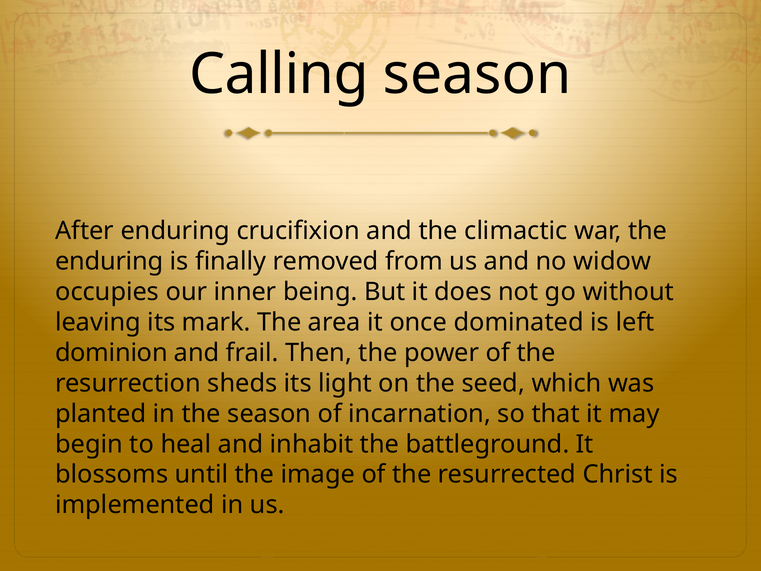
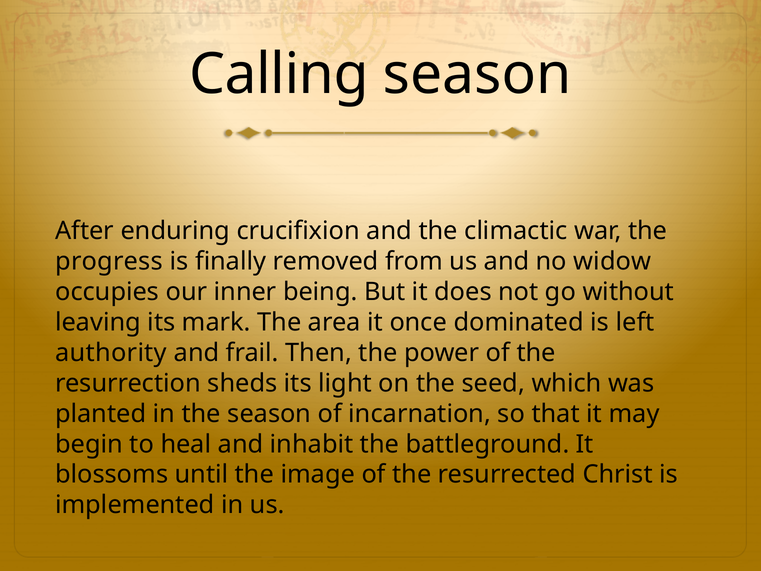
enduring: enduring -> progress (109, 261)
dominion: dominion -> authority (111, 353)
